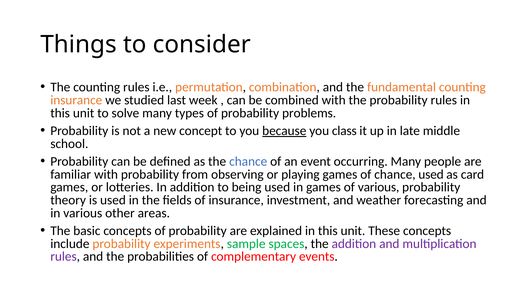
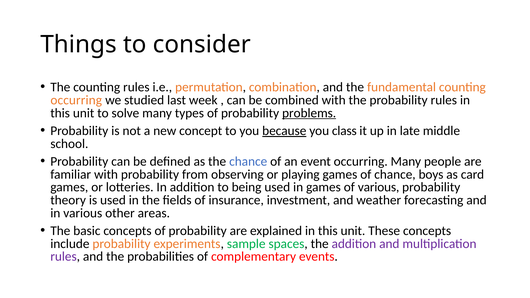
insurance: insurance -> occurring (76, 100)
problems underline: none -> present (309, 113)
chance used: used -> boys (431, 174)
